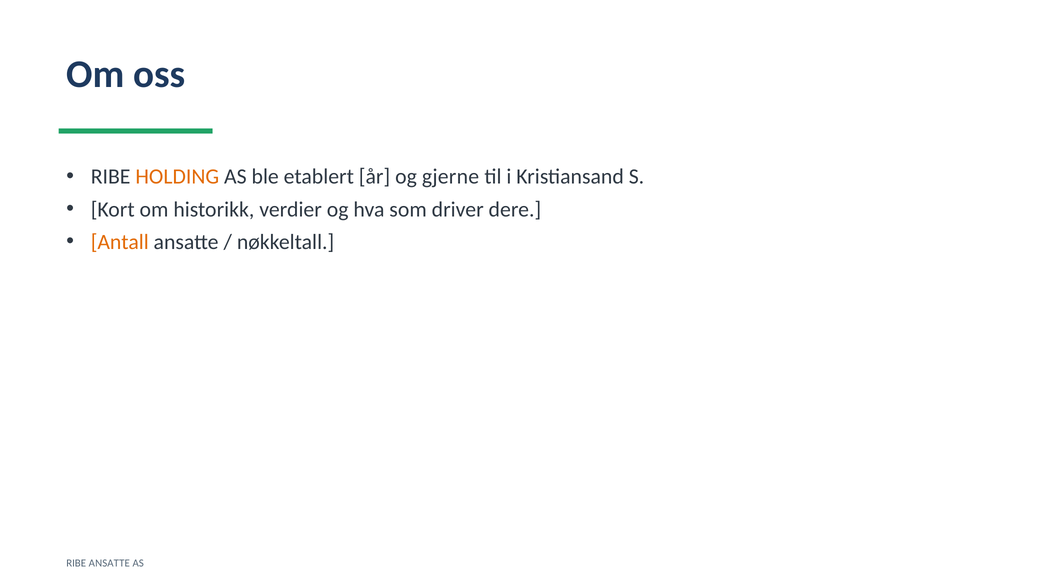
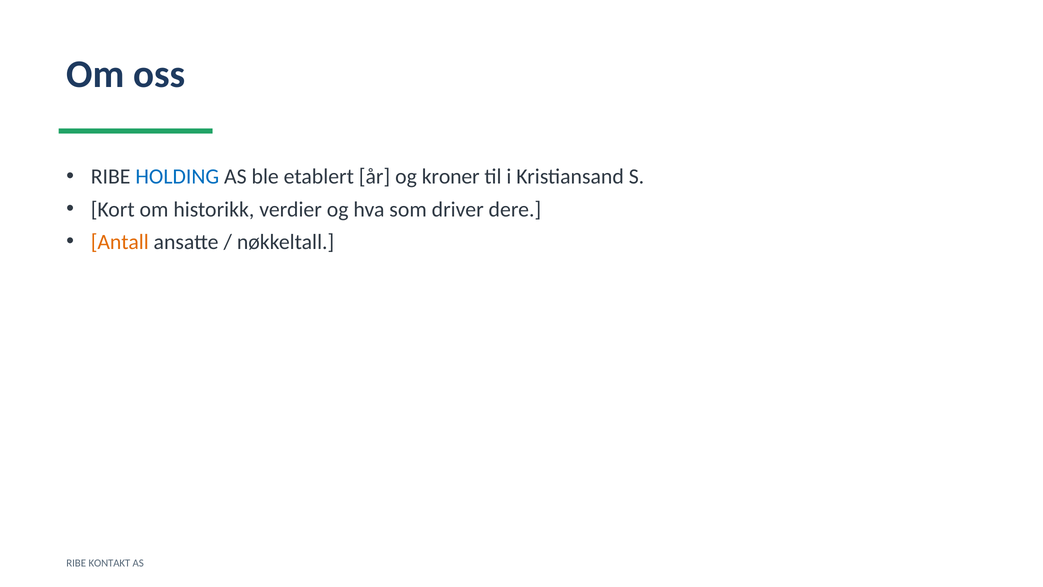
HOLDING colour: orange -> blue (177, 177)
gjerne: gjerne -> kroner (451, 177)
RIBE ANSATTE: ANSATTE -> KONTAKT (109, 563)
